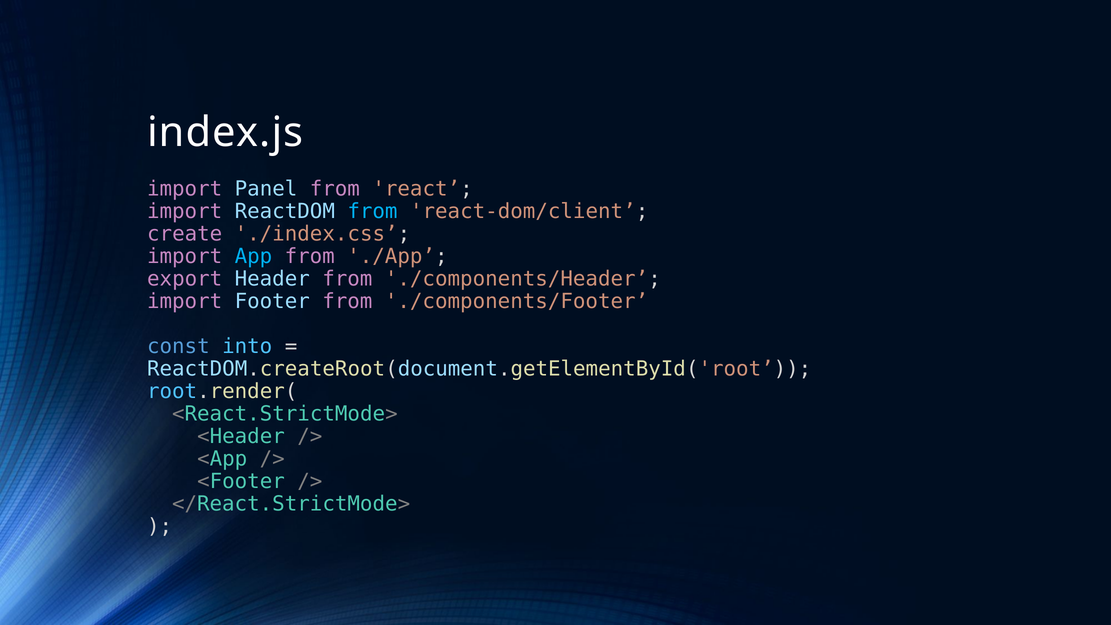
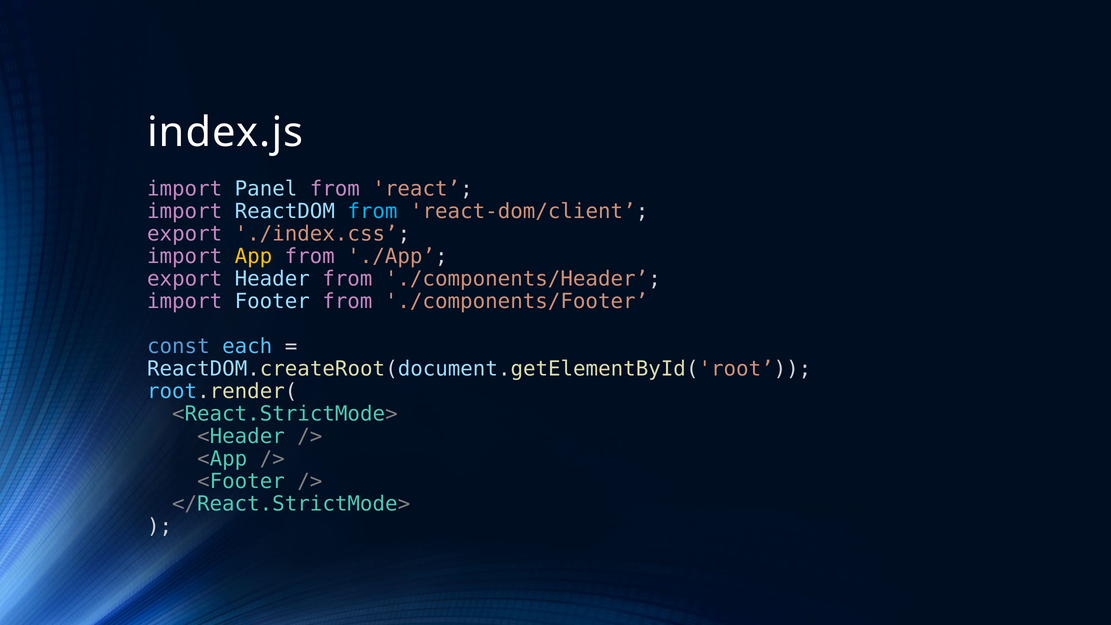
create: create -> export (185, 234)
App colour: light blue -> yellow (254, 256)
into: into -> each (247, 346)
